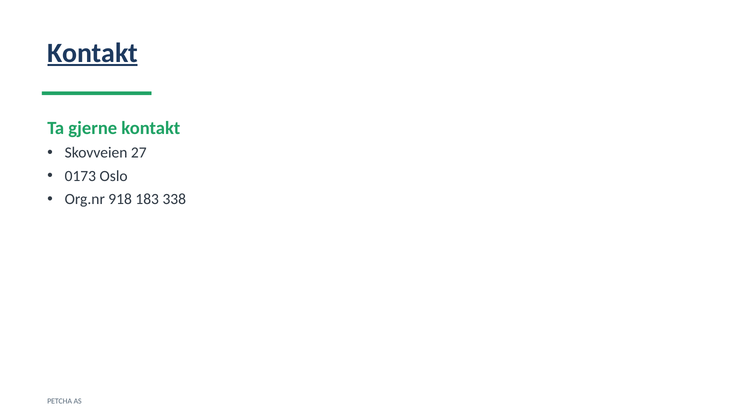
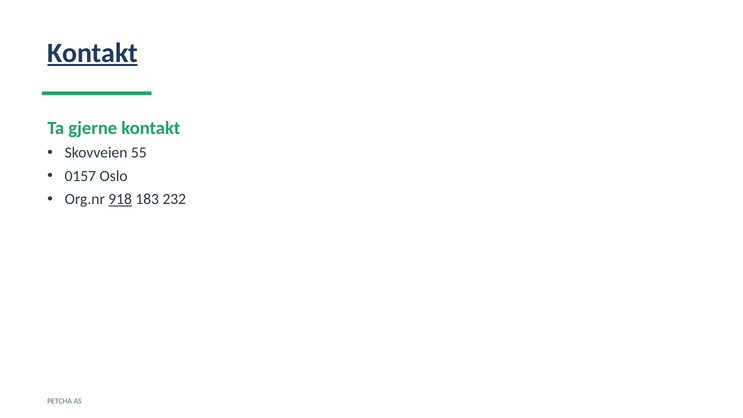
27: 27 -> 55 (139, 153)
0173: 0173 -> 0157 (80, 176)
918 underline: none -> present (120, 199)
338: 338 -> 232 (174, 199)
